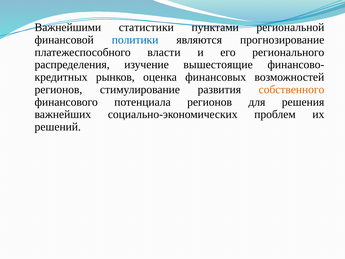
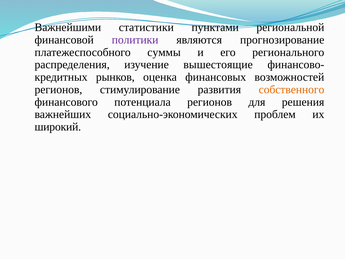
политики colour: blue -> purple (135, 40)
власти: власти -> суммы (164, 52)
решений: решений -> широкий (58, 127)
